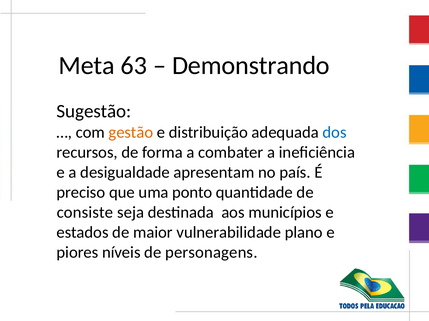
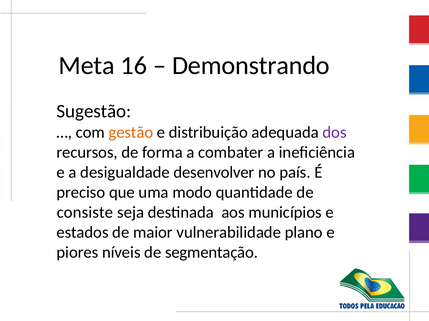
63: 63 -> 16 (134, 66)
dos colour: blue -> purple (335, 133)
apresentam: apresentam -> desenvolver (214, 173)
ponto: ponto -> modo (192, 193)
personagens: personagens -> segmentação (212, 253)
